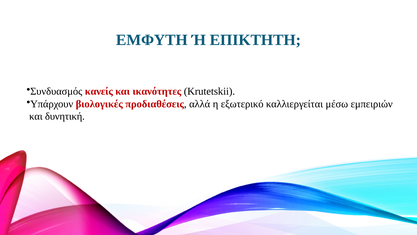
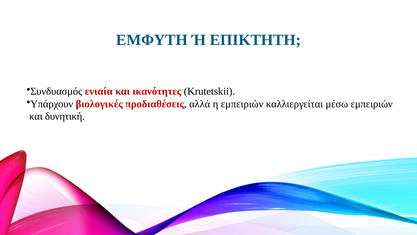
κανείς: κανείς -> ενιαία (99, 91)
η εξωτερικό: εξωτερικό -> εμπειριών (242, 104)
